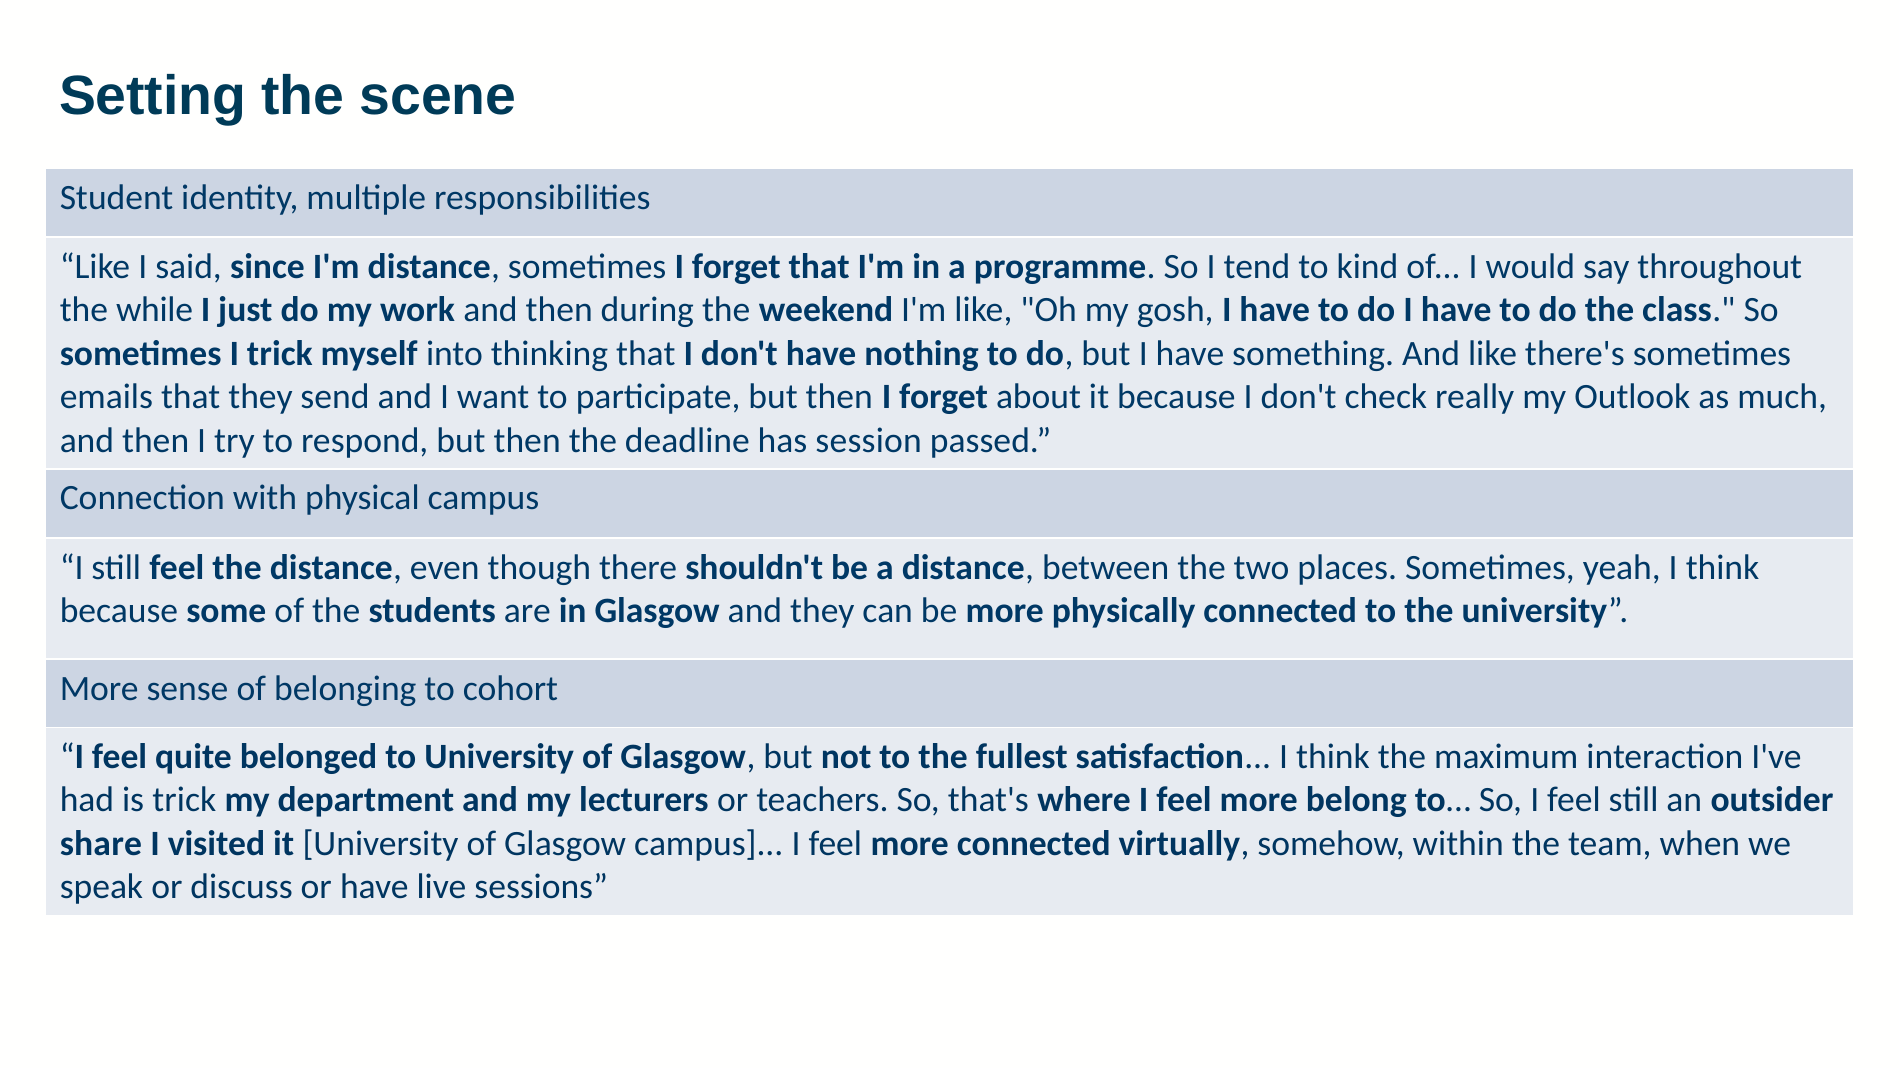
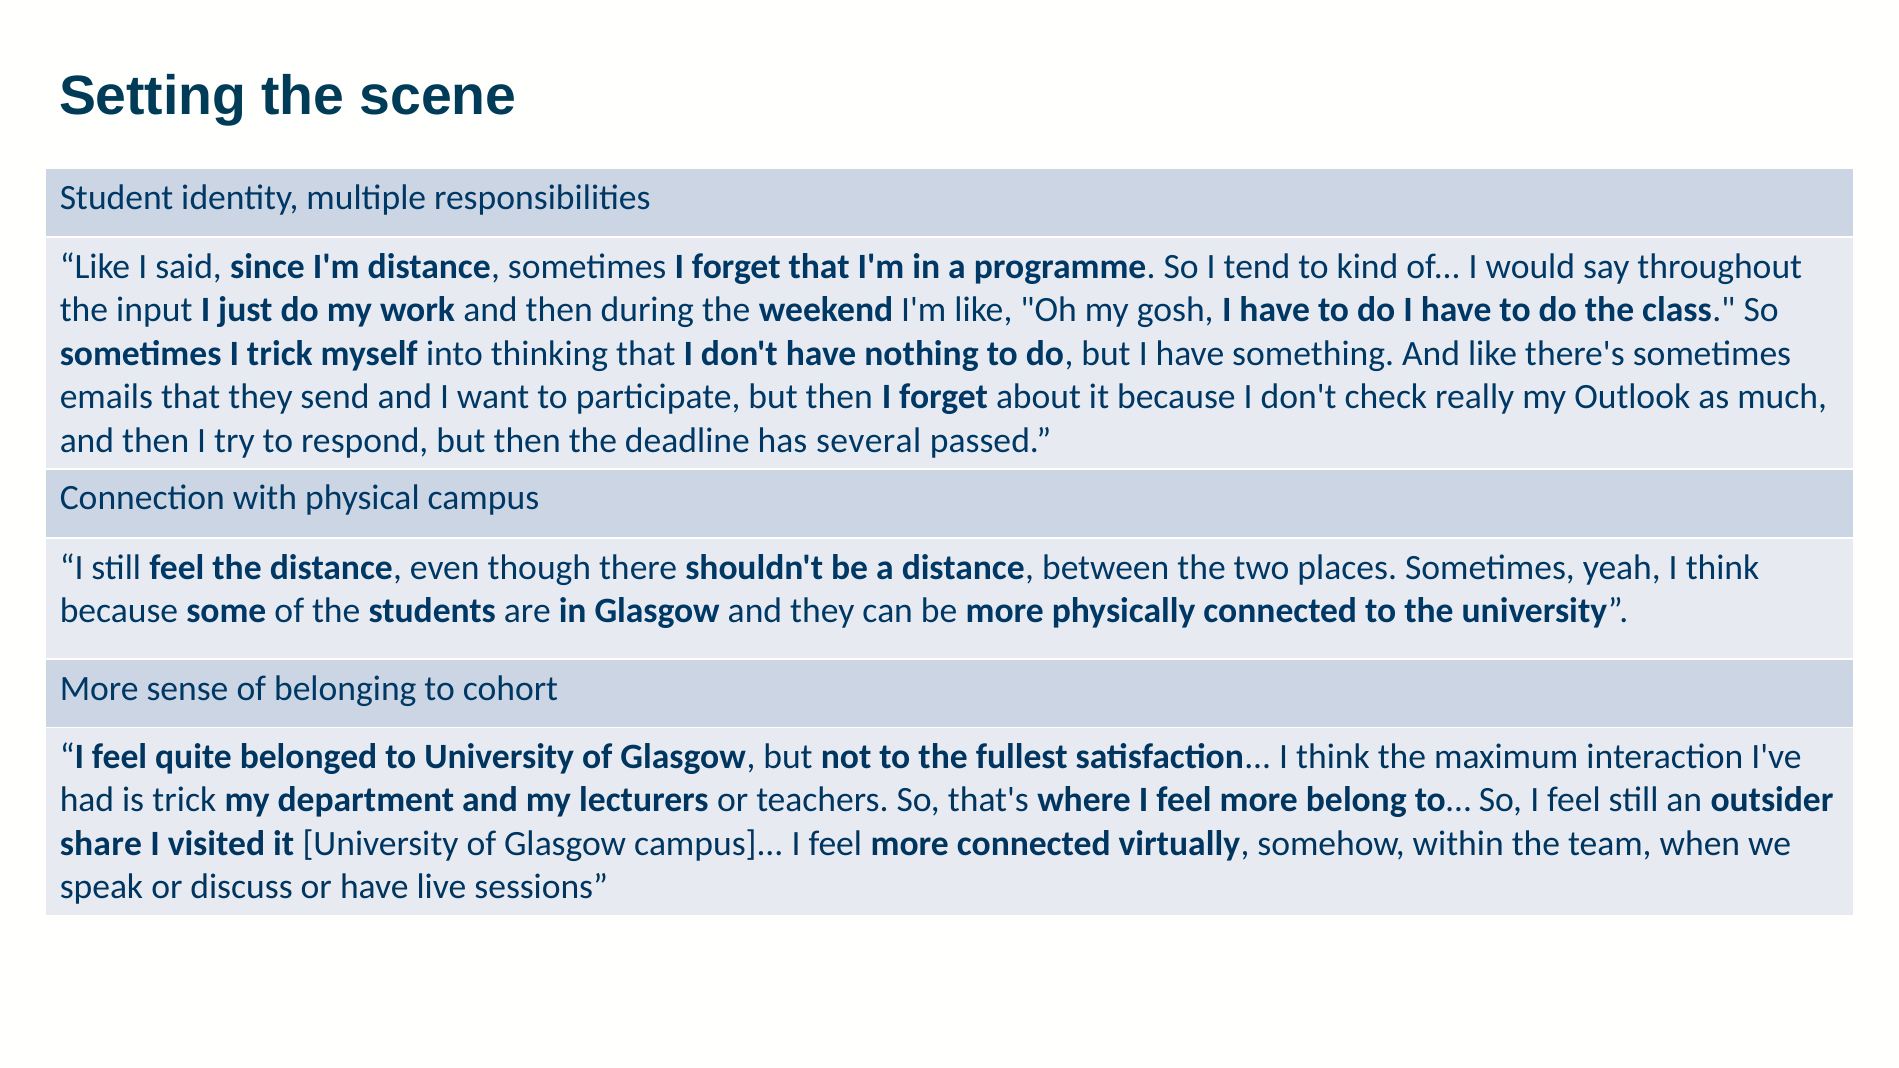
while: while -> input (154, 310)
session: session -> several (869, 440)
